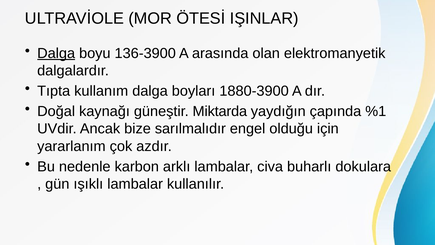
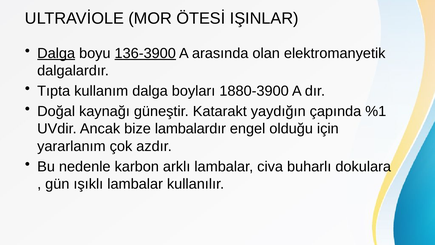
136-3900 underline: none -> present (145, 53)
Miktarda: Miktarda -> Katarakt (220, 111)
sarılmalıdır: sarılmalıdır -> lambalardır (190, 129)
